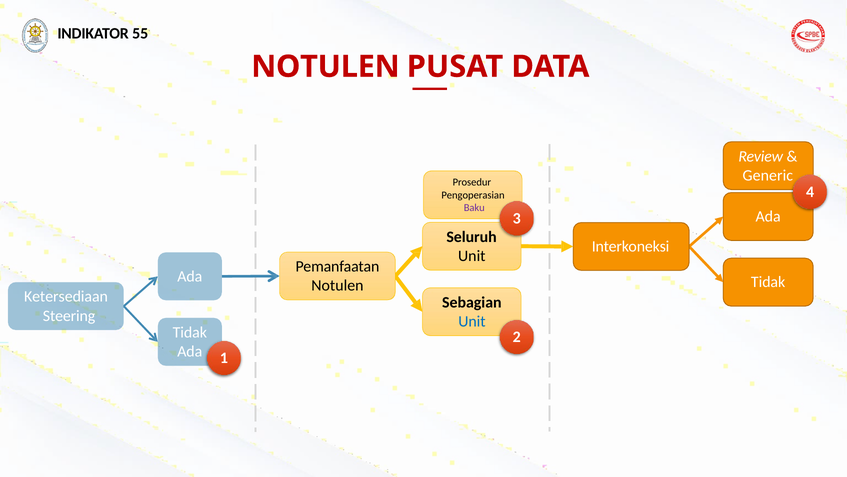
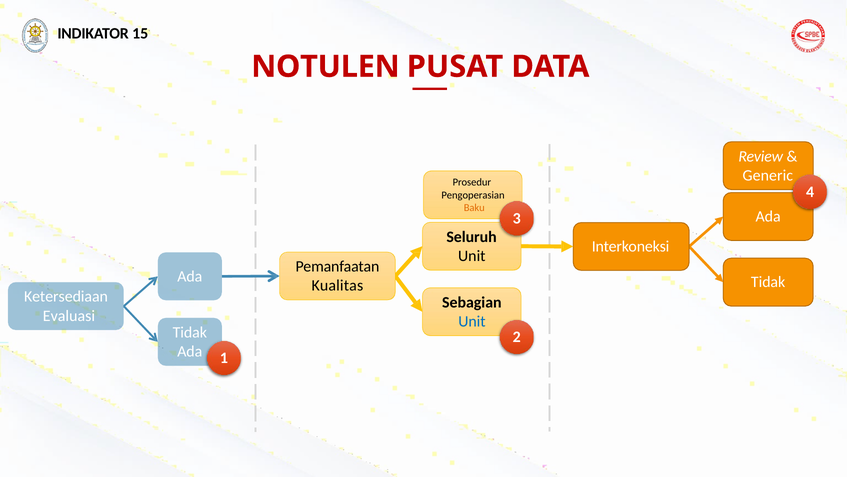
55: 55 -> 15 (140, 34)
Baku colour: purple -> orange (474, 208)
Notulen: Notulen -> Kualitas (337, 285)
Steering: Steering -> Evaluasi (69, 315)
